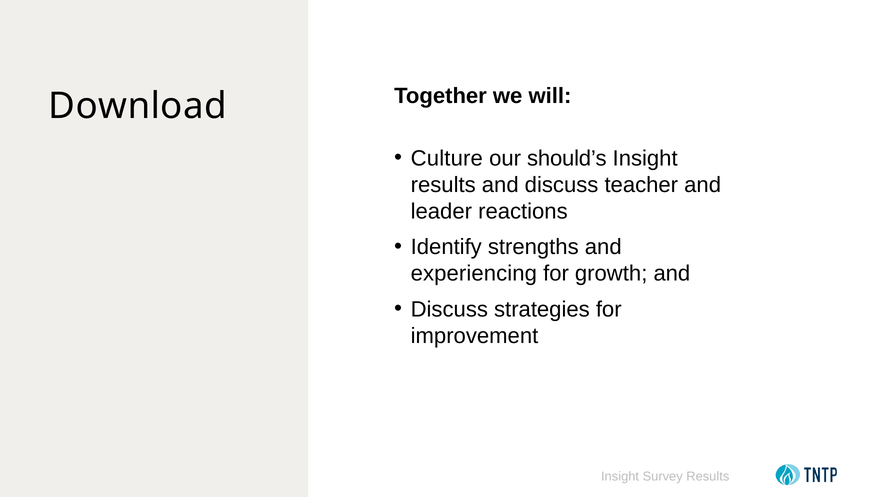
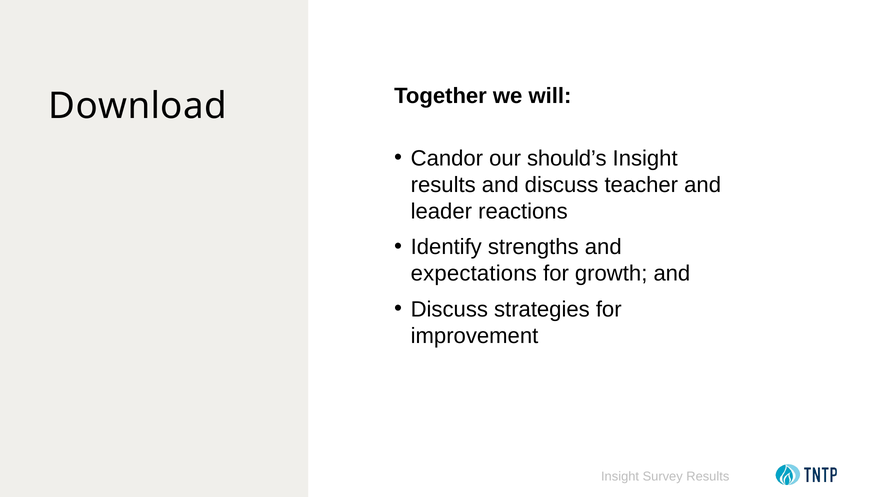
Culture: Culture -> Candor (447, 158)
experiencing: experiencing -> expectations (474, 273)
